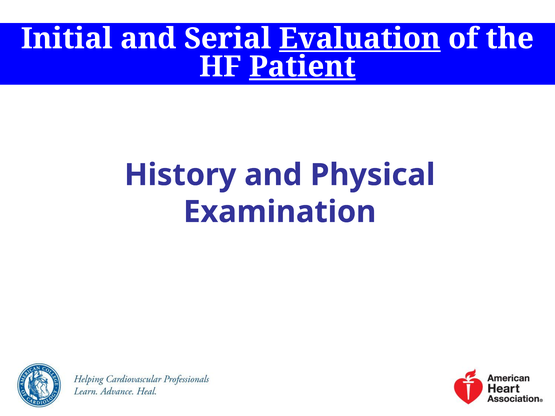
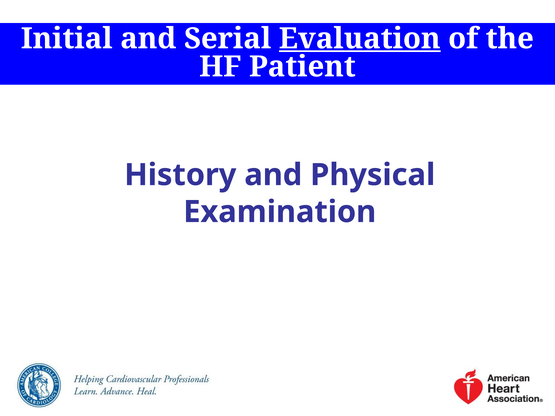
Patient underline: present -> none (302, 67)
